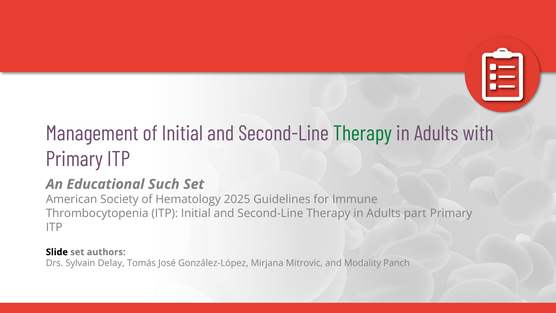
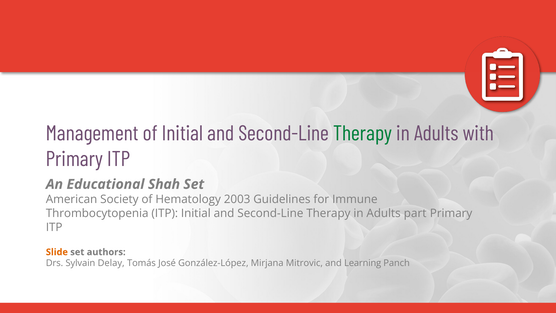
Such: Such -> Shah (164, 184)
2025: 2025 -> 2003 (237, 199)
Slide colour: black -> orange (57, 252)
Modality: Modality -> Learning (363, 263)
